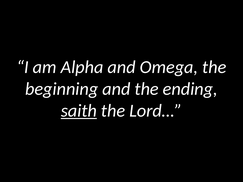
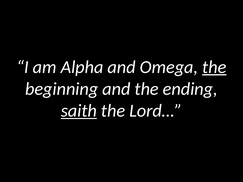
the underline: none -> present (214, 67)
